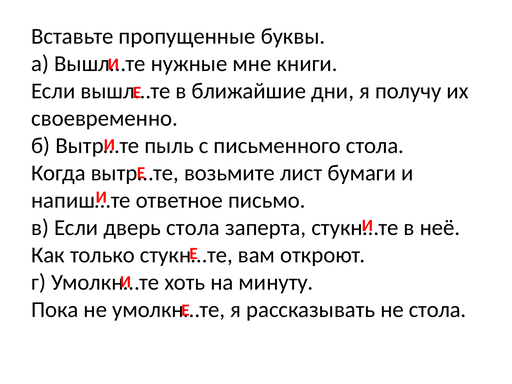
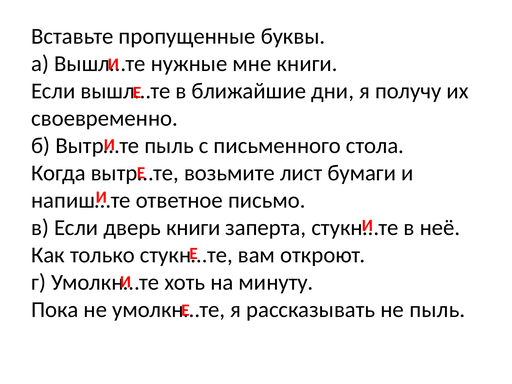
дверь стола: стола -> книги (193, 228)
не стола: стола -> пыль (437, 310)
